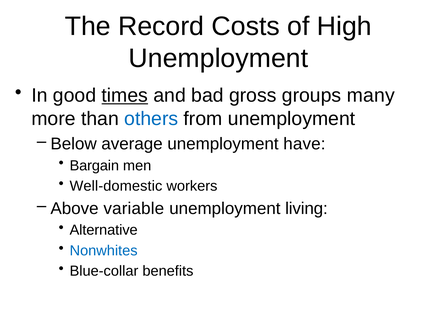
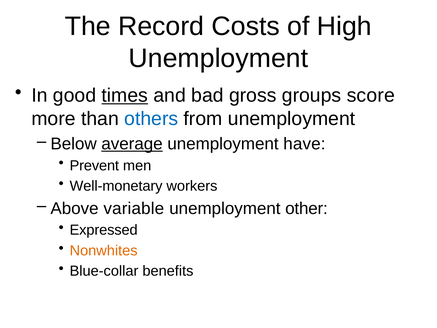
many: many -> score (371, 95)
average underline: none -> present (132, 144)
Bargain: Bargain -> Prevent (94, 165)
Well-domestic: Well-domestic -> Well-monetary (116, 186)
living: living -> other (306, 208)
Alternative: Alternative -> Expressed (104, 230)
Nonwhites colour: blue -> orange (104, 250)
